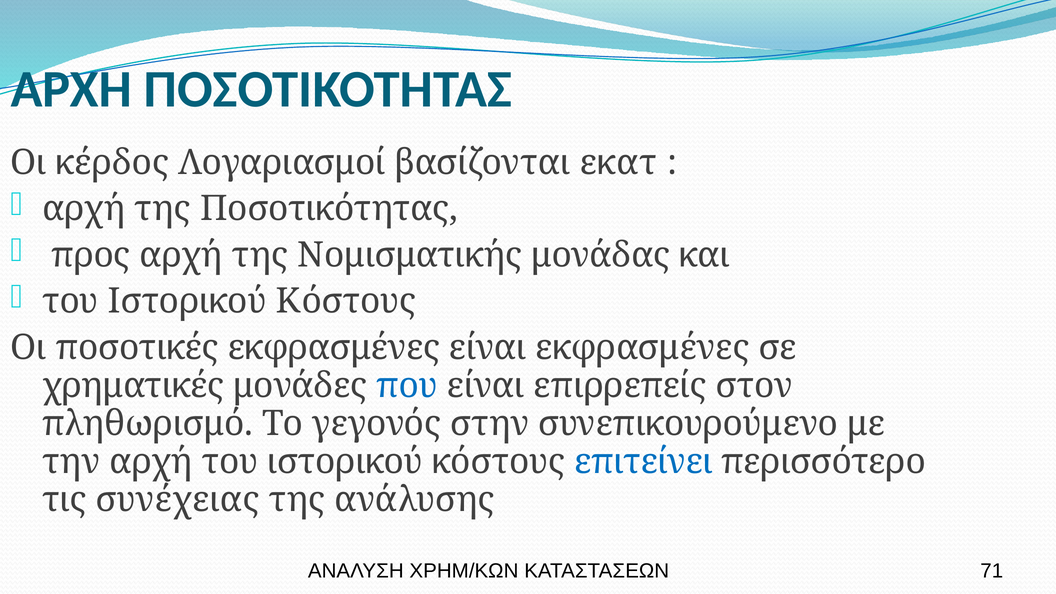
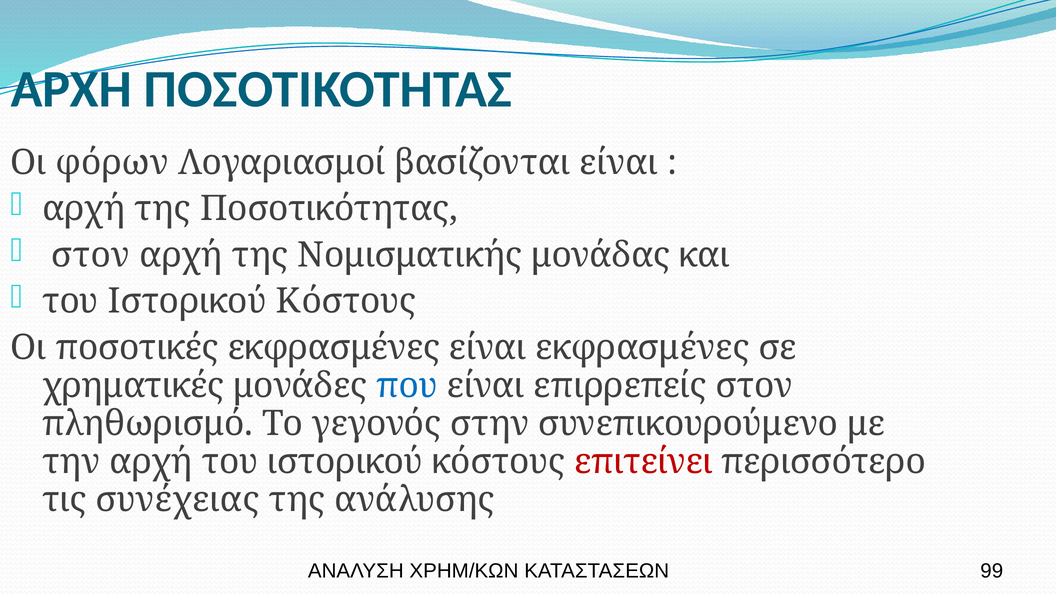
κέρδος: κέρδος -> φόρων (112, 163)
βασίζονται εκατ: εκατ -> είναι (619, 163)
προς: προς -> στον (91, 255)
επιτείνει colour: blue -> red (643, 462)
71: 71 -> 99 (992, 571)
